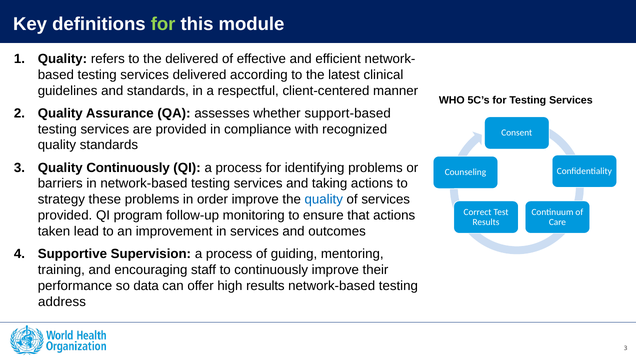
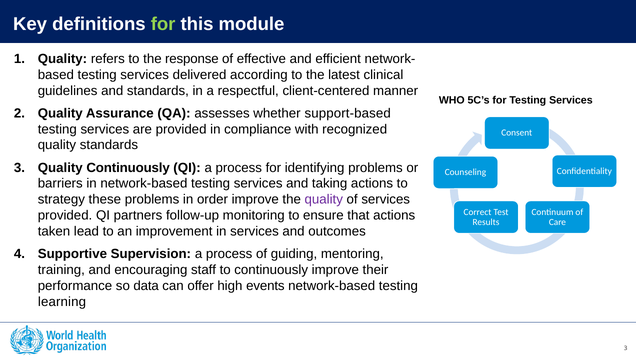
the delivered: delivered -> response (192, 59)
quality colour: blue -> purple (324, 199)
program: program -> partners (138, 215)
high results: results -> events (265, 286)
address: address -> learning (62, 301)
